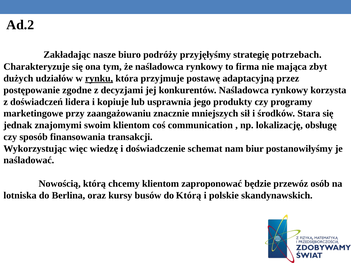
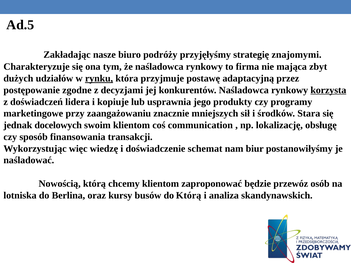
Ad.2: Ad.2 -> Ad.5 (20, 25)
potrzebach: potrzebach -> znajomymi (297, 55)
korzysta underline: none -> present (328, 90)
znajomymi: znajomymi -> docelowych (58, 125)
polskie: polskie -> analiza (224, 196)
